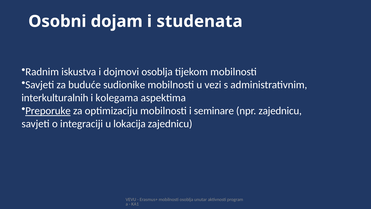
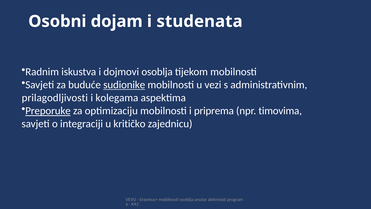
sudionike underline: none -> present (124, 85)
interkulturalnih: interkulturalnih -> prilagodljivosti (55, 98)
seminare: seminare -> priprema (214, 111)
npr zajednicu: zajednicu -> timovima (280, 111)
lokacija: lokacija -> kritičko (129, 124)
